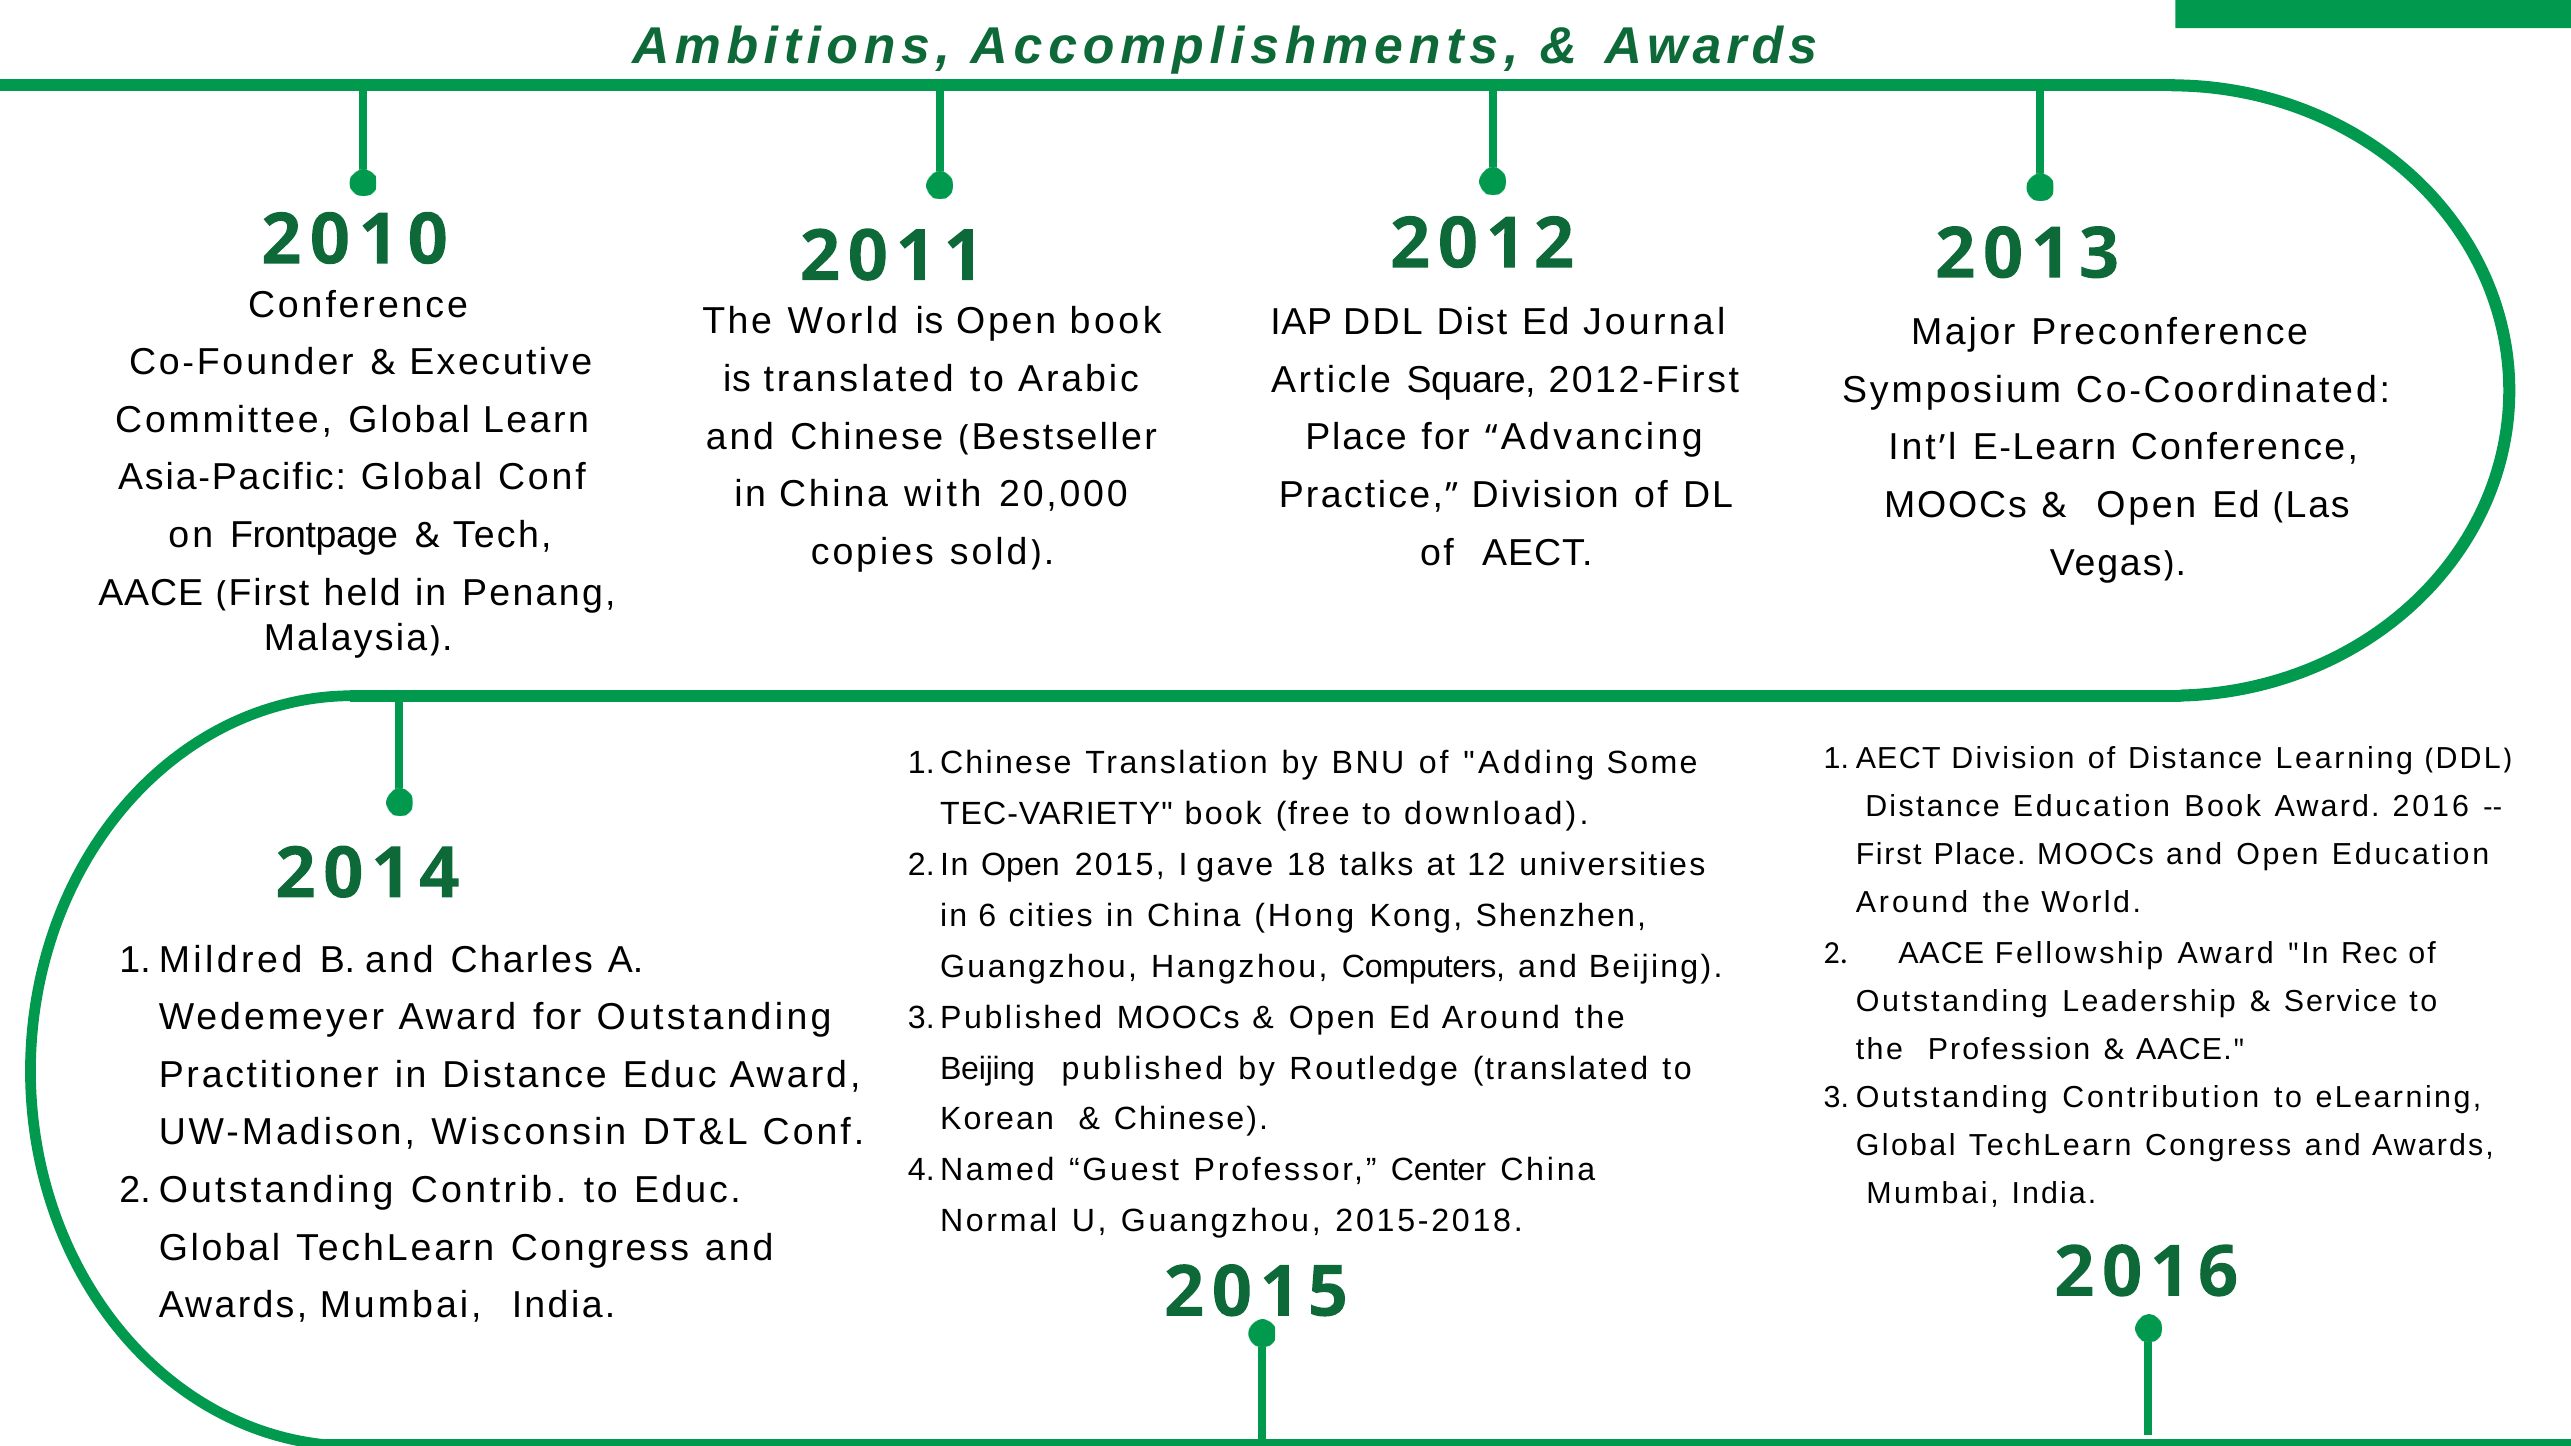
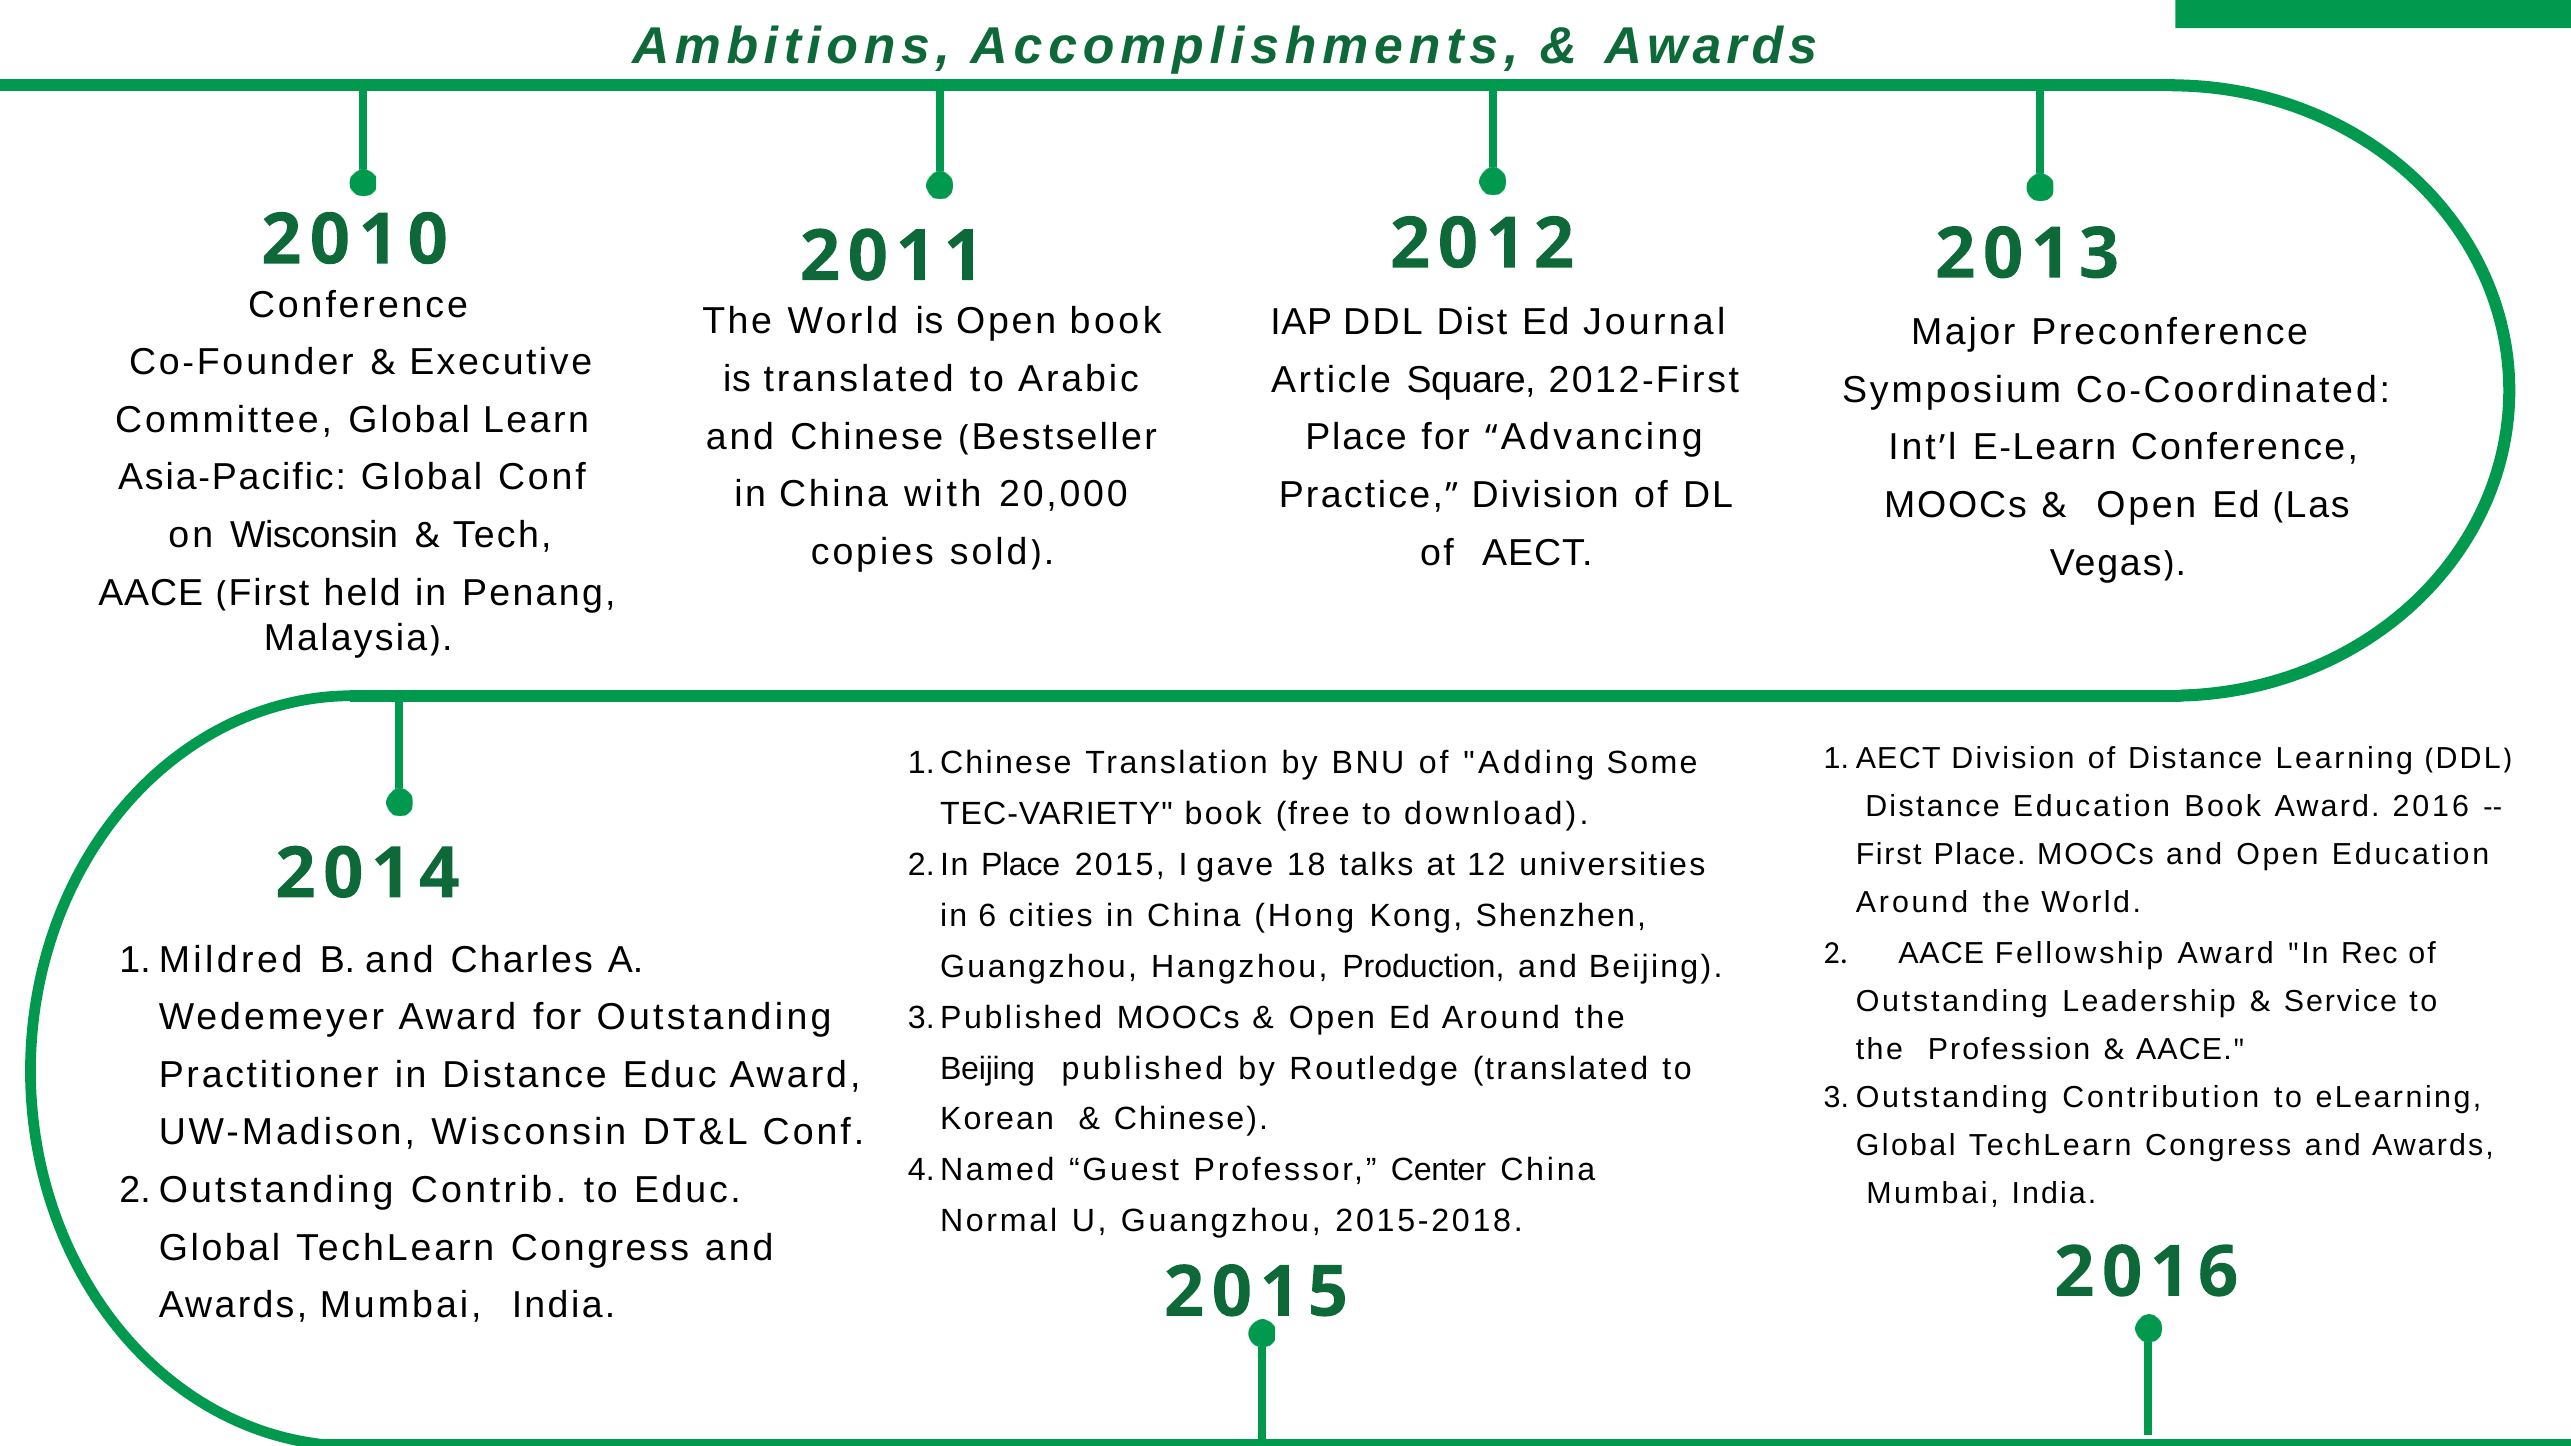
on Frontpage: Frontpage -> Wisconsin (314, 535)
Open: Open -> Place (1021, 865)
Computers: Computers -> Production (1423, 967)
